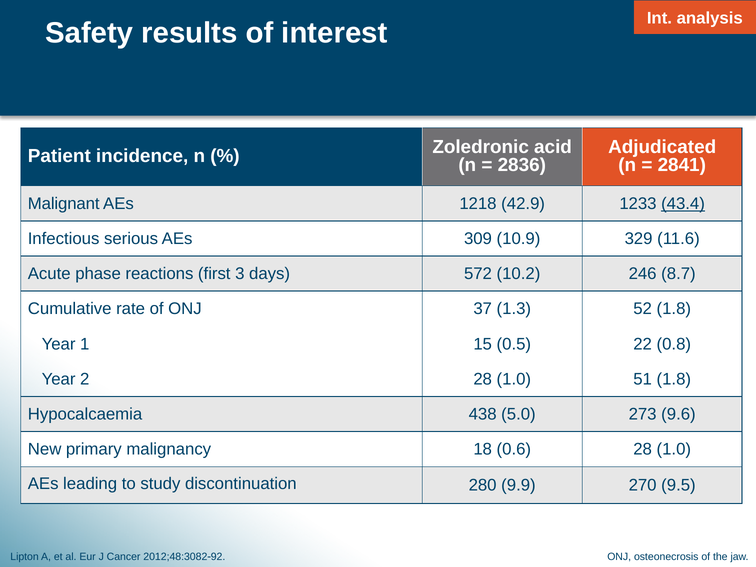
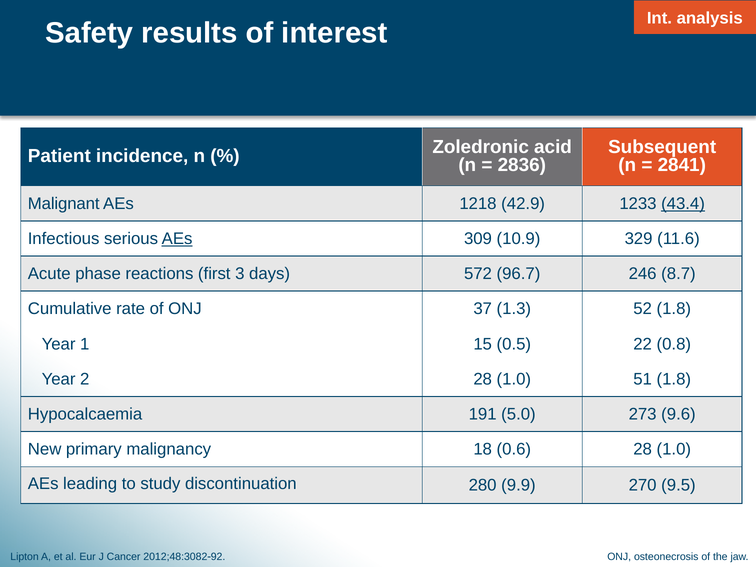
Adjudicated: Adjudicated -> Subsequent (662, 147)
AEs underline: none -> present (177, 239)
10.2: 10.2 -> 96.7 (518, 274)
438: 438 -> 191 (483, 414)
